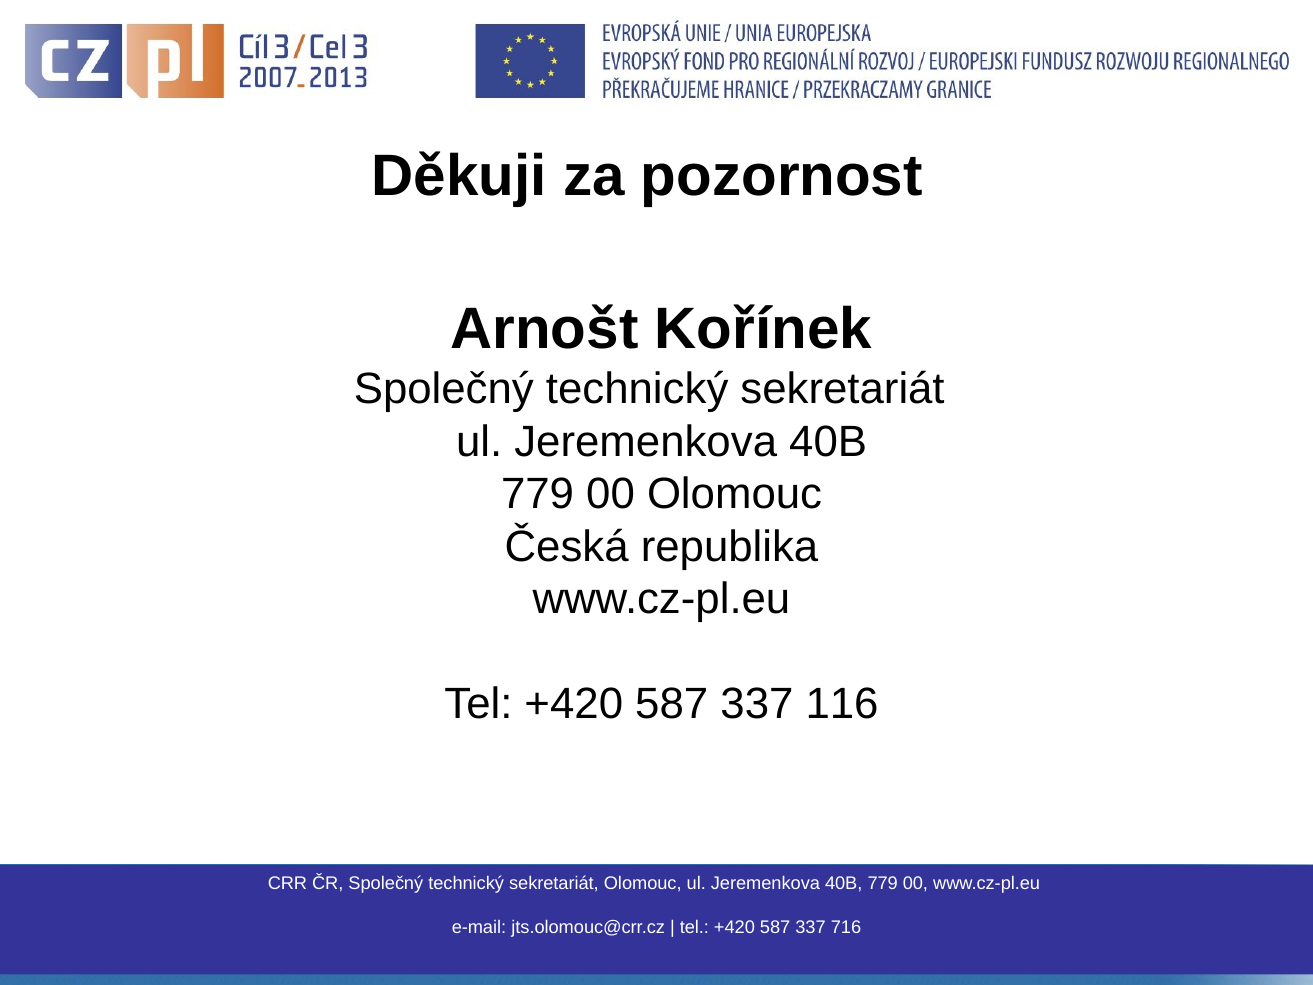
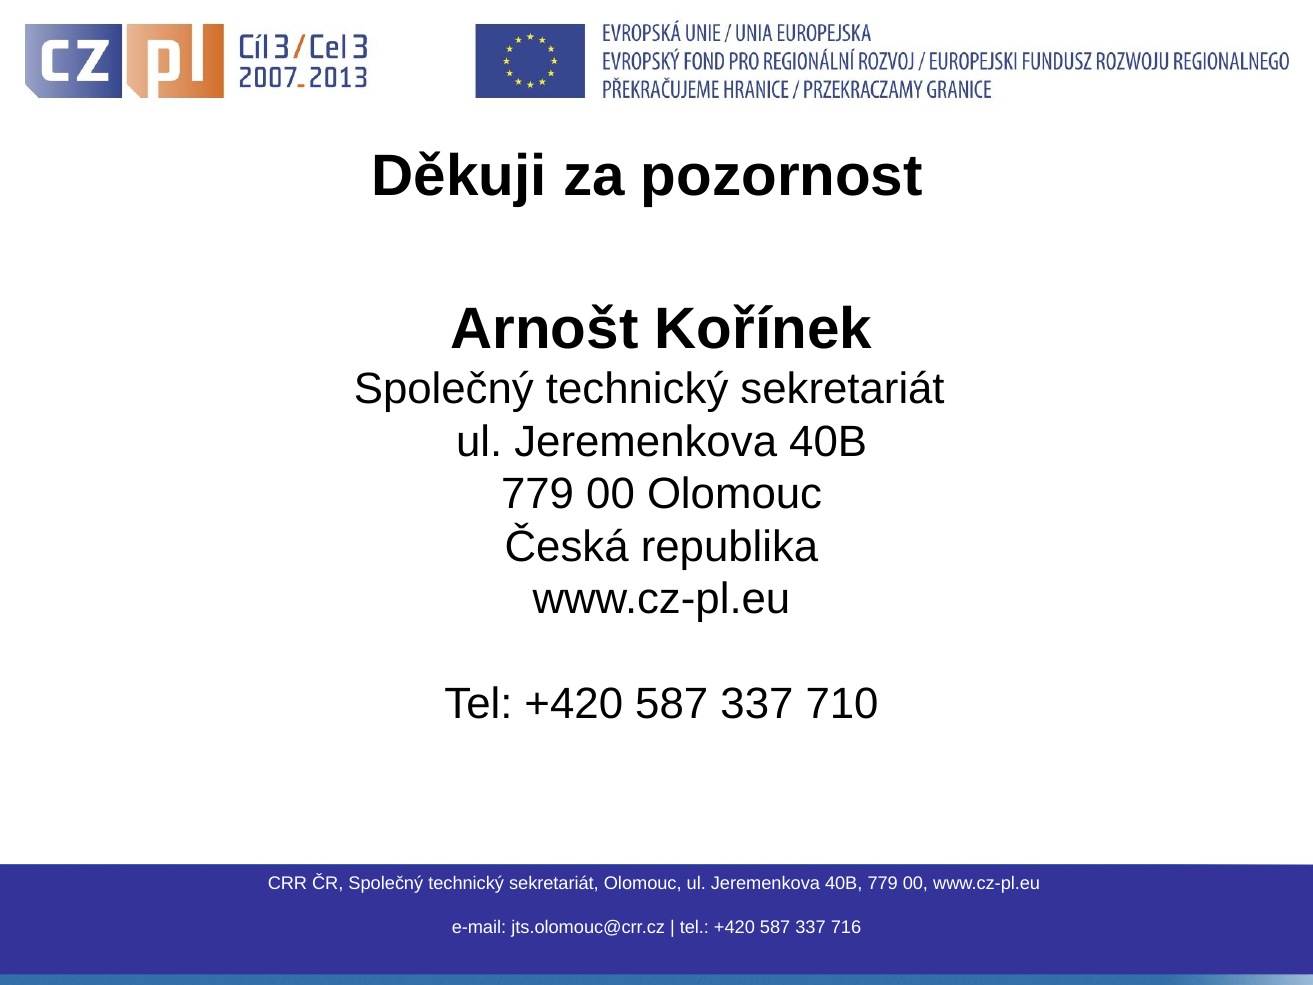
116: 116 -> 710 (842, 704)
